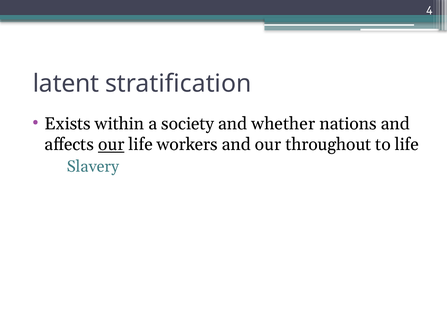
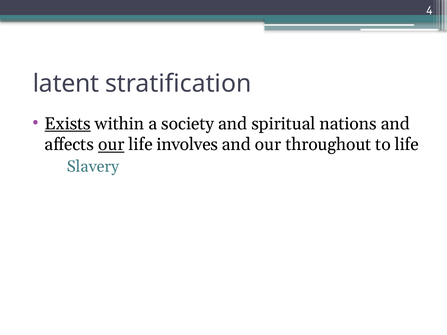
Exists underline: none -> present (68, 124)
whether: whether -> spiritual (283, 124)
workers: workers -> involves (187, 145)
